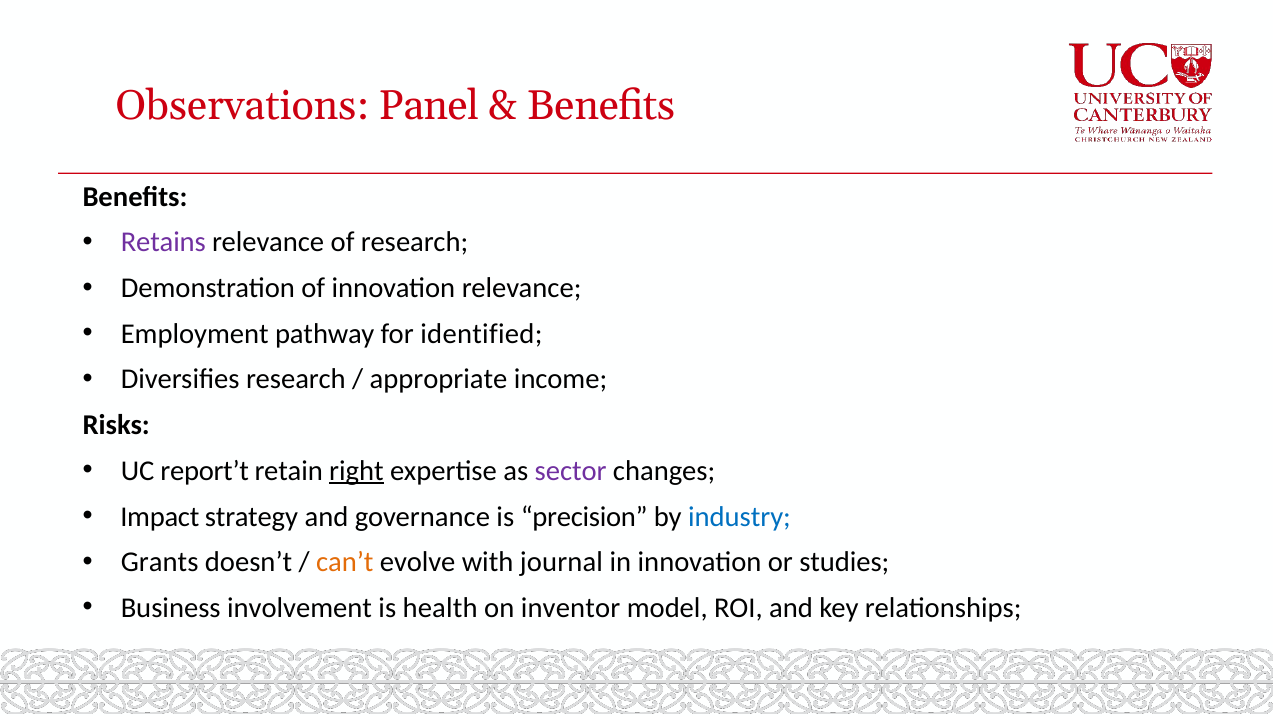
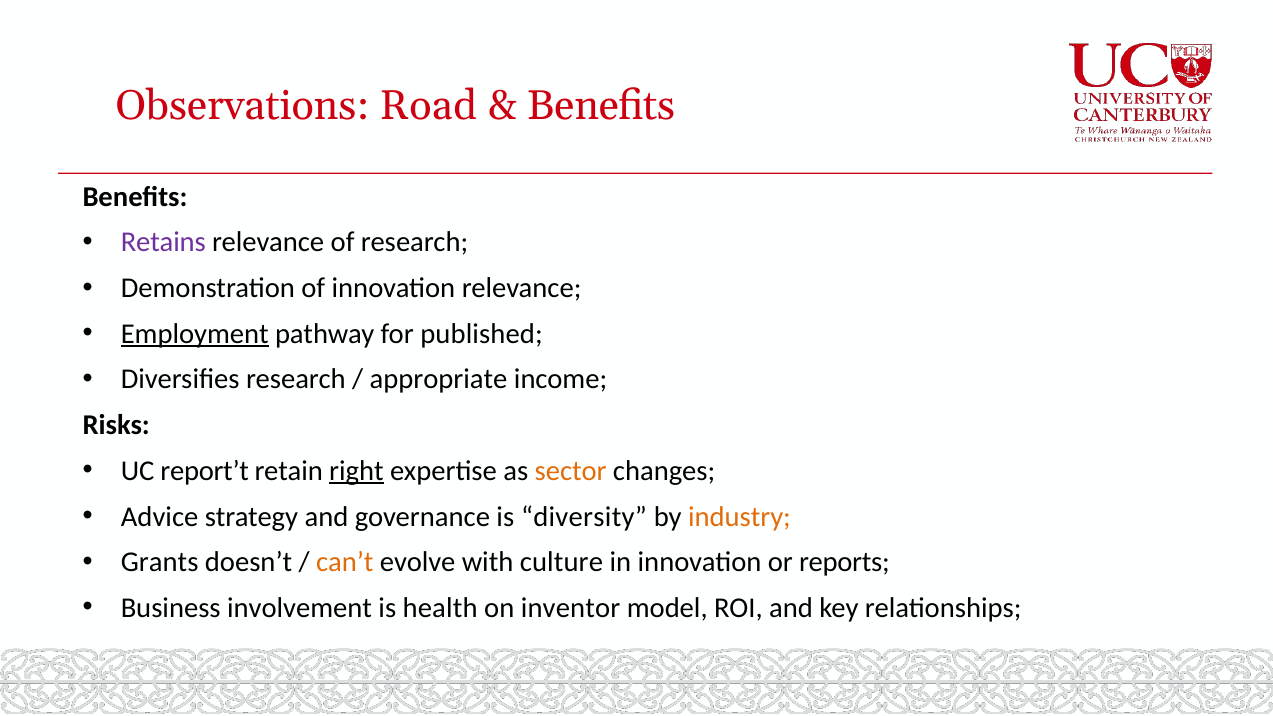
Panel: Panel -> Road (428, 106)
Employment underline: none -> present (195, 334)
identified: identified -> published (481, 334)
sector colour: purple -> orange (571, 471)
Impact: Impact -> Advice (160, 517)
precision: precision -> diversity (584, 517)
industry colour: blue -> orange (739, 517)
journal: journal -> culture (561, 562)
studies: studies -> reports (844, 562)
